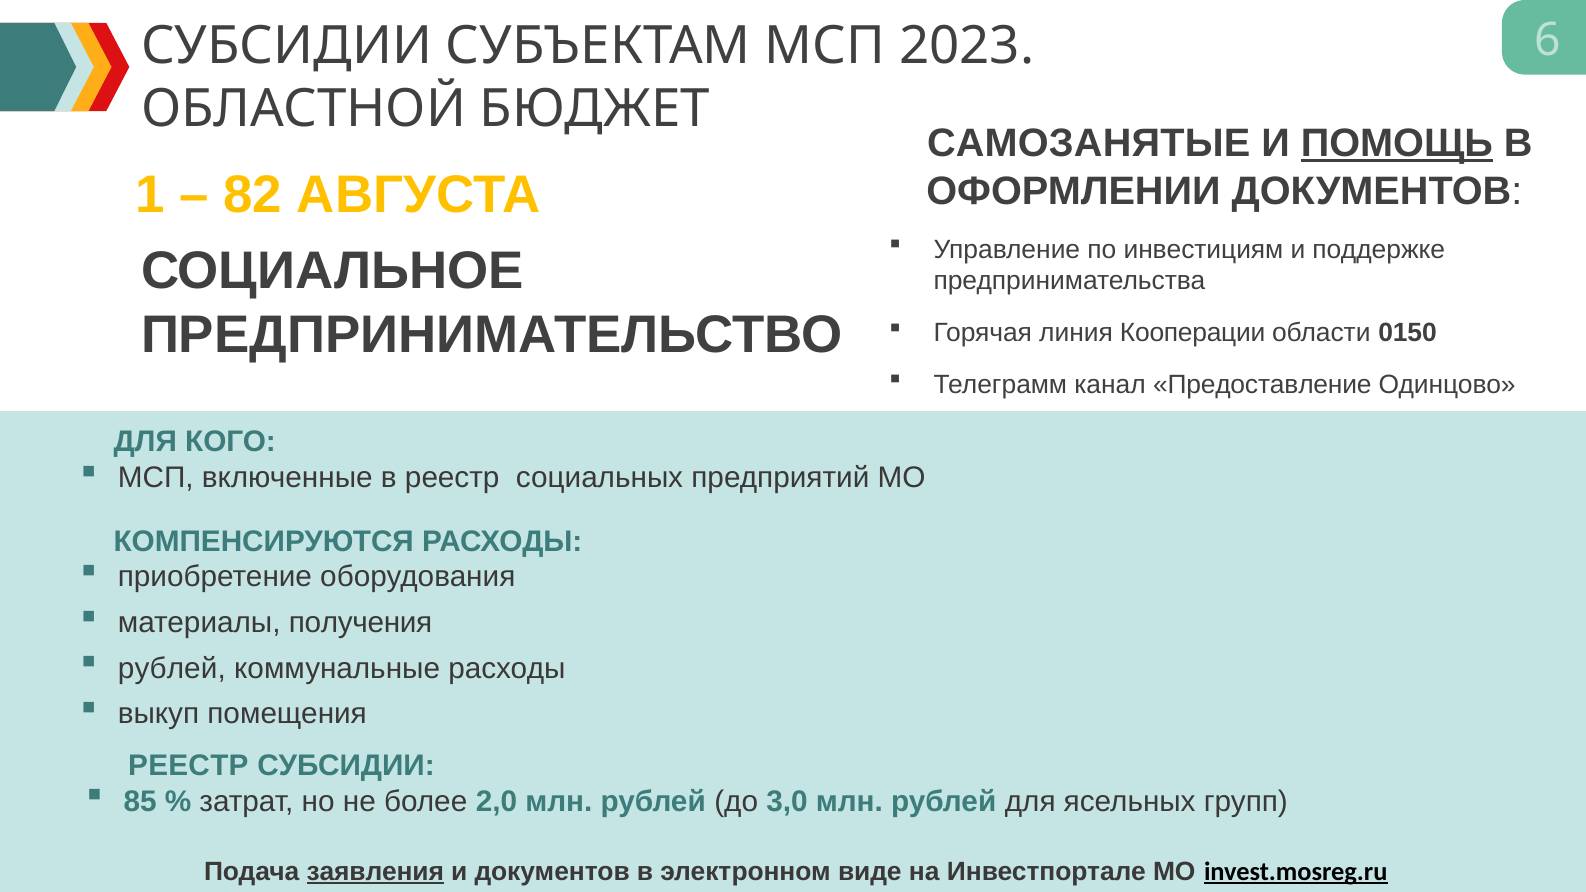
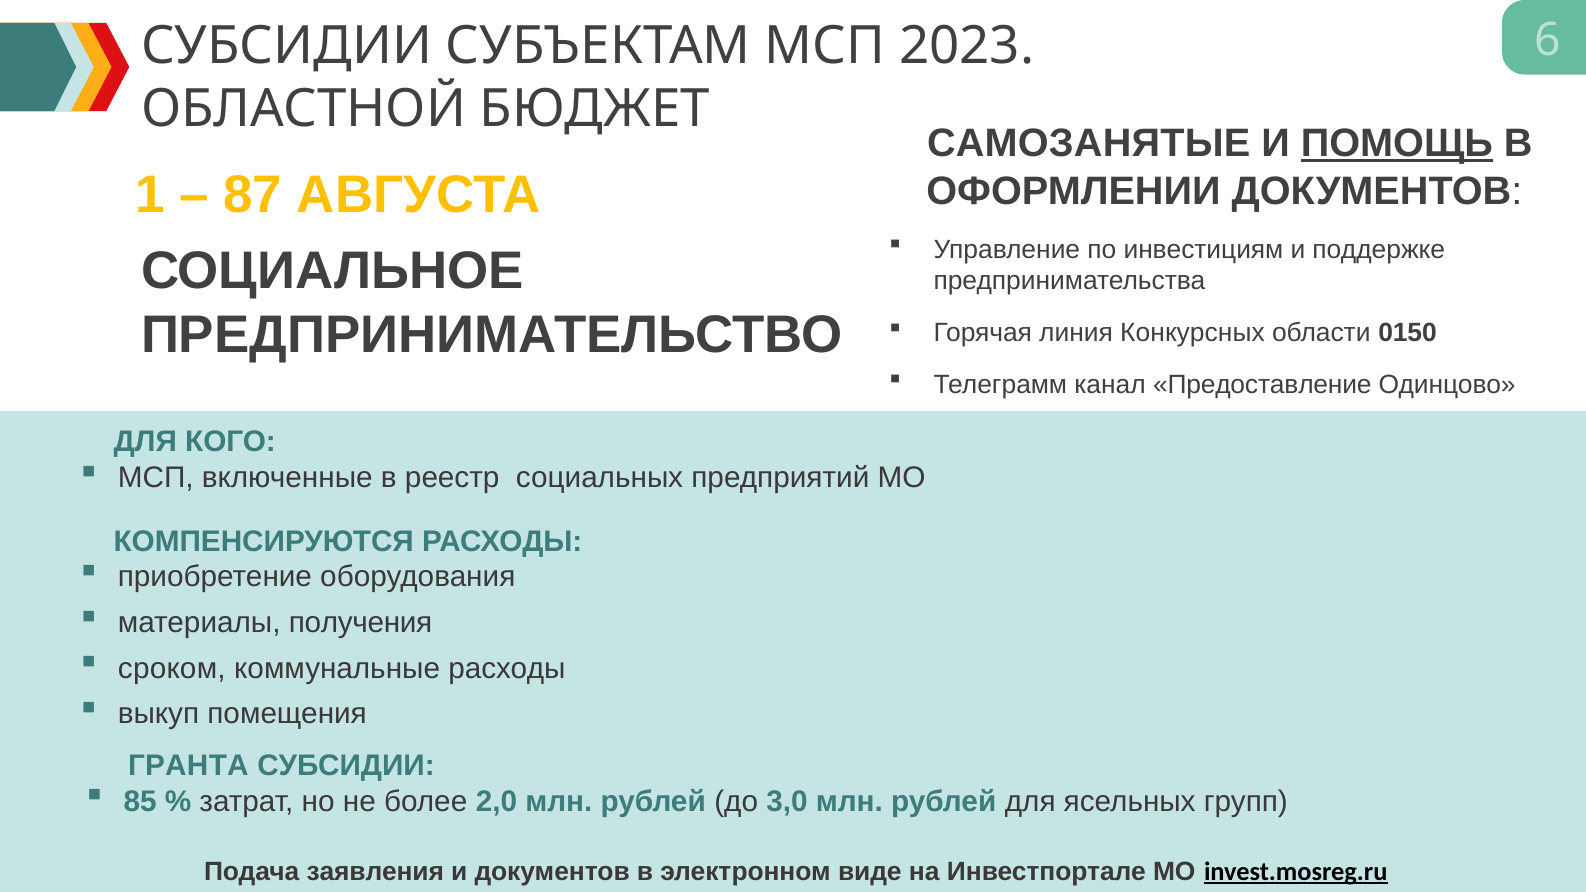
82: 82 -> 87 (253, 195)
Кооперации: Кооперации -> Конкурсных (1192, 333)
рублей: рублей -> сроком (172, 668)
РЕЕСТР: РЕЕСТР -> ГРАНТА (188, 766)
заявления underline: present -> none (375, 872)
